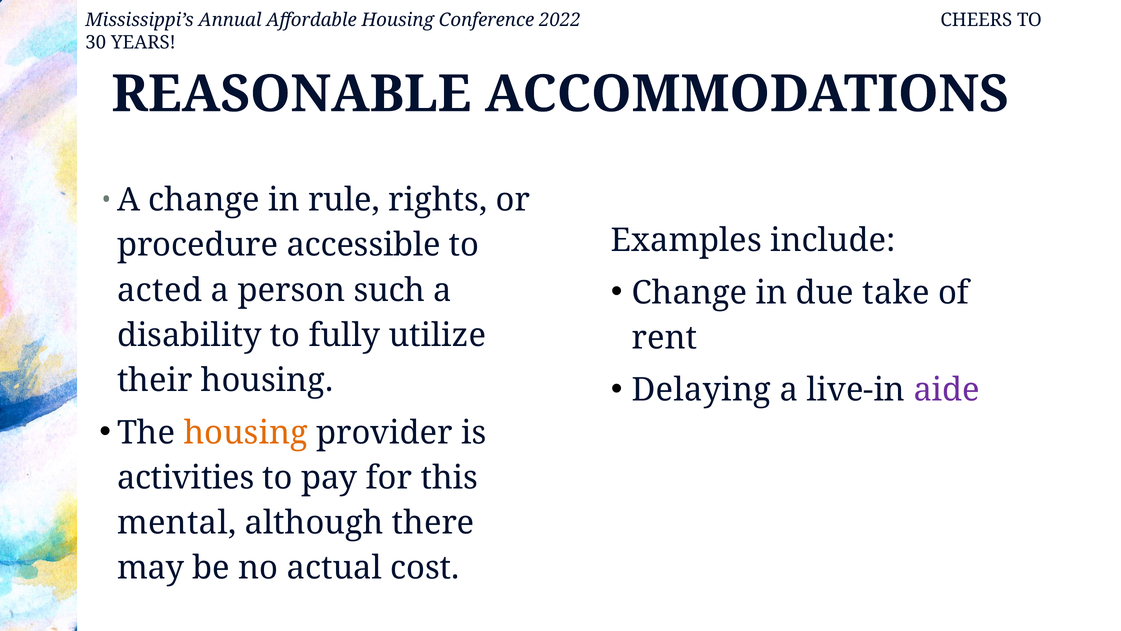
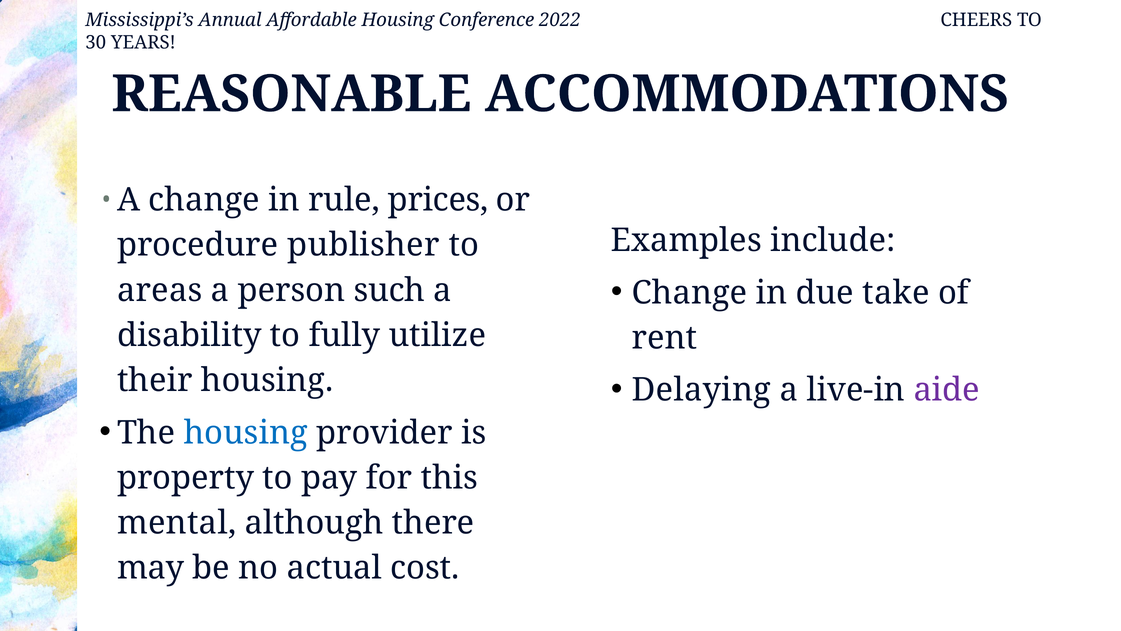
rights: rights -> prices (438, 200)
accessible: accessible -> publisher (363, 245)
acted: acted -> areas (160, 290)
housing colour: orange -> blue (246, 432)
activities: activities -> property (186, 478)
